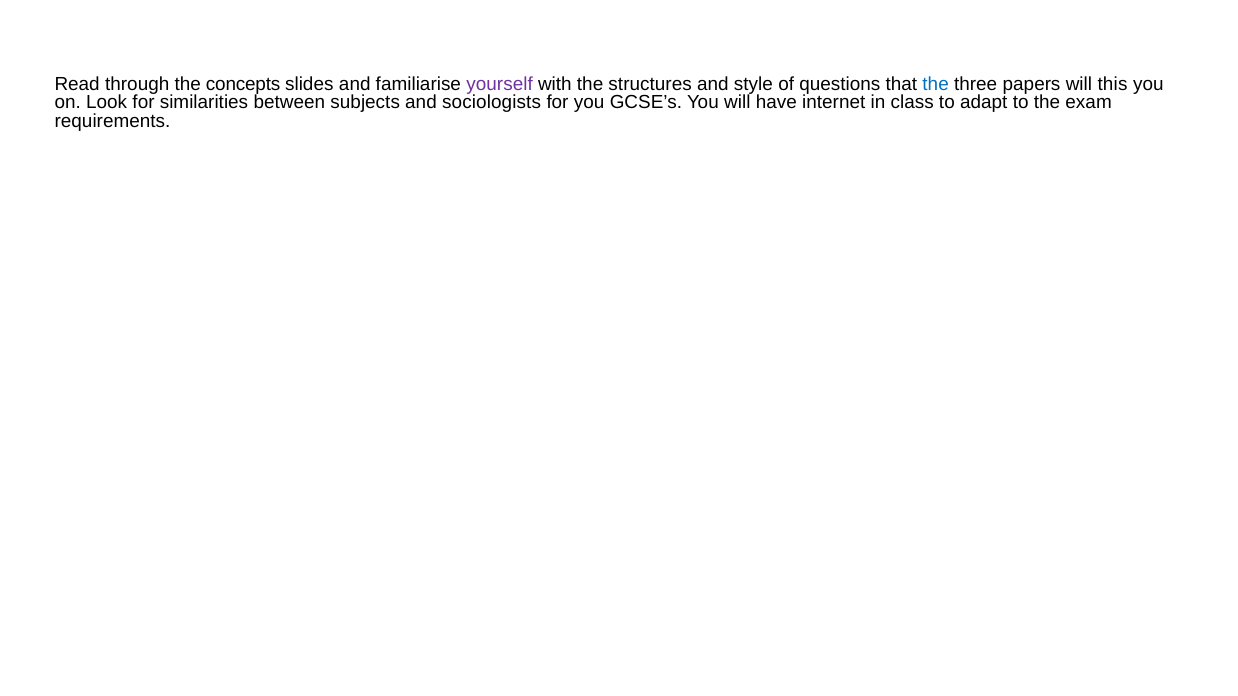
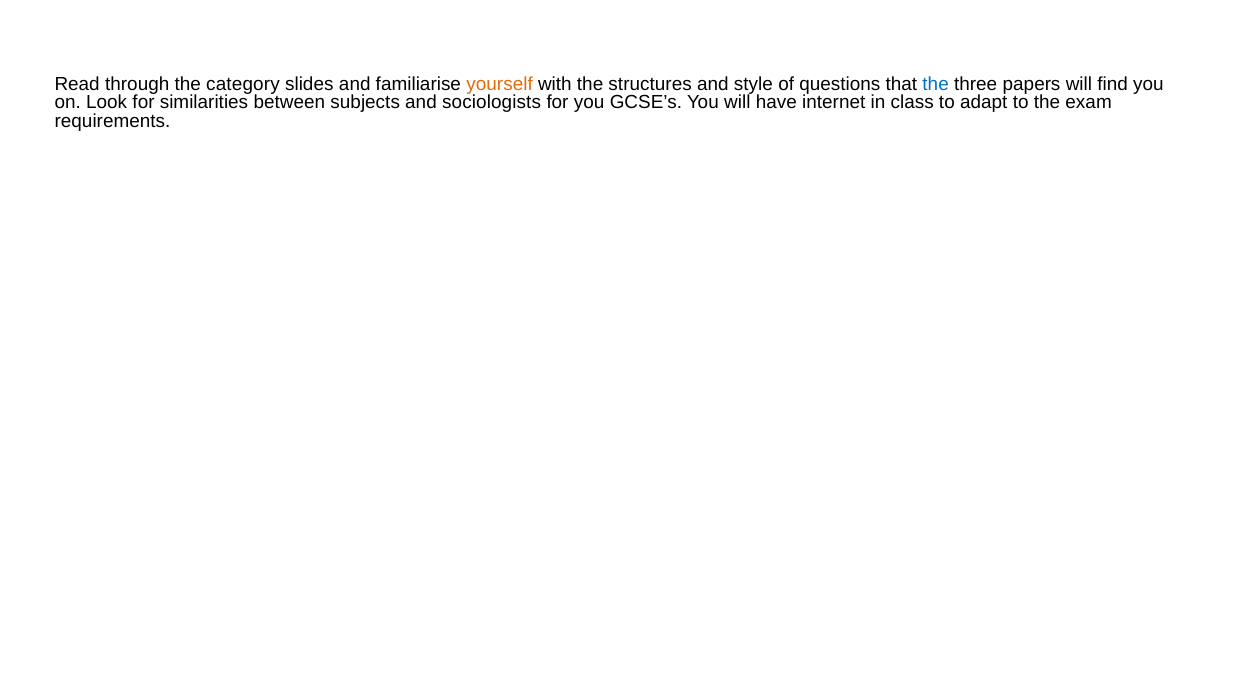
concepts: concepts -> category (243, 85)
yourself colour: purple -> orange (500, 85)
this: this -> find (1113, 85)
